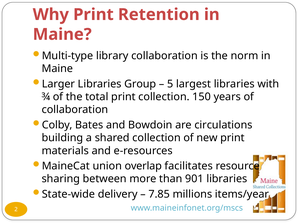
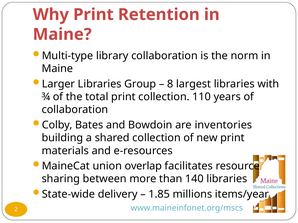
5: 5 -> 8 (170, 84)
150: 150 -> 110 (202, 97)
circulations: circulations -> inventories (223, 125)
901: 901 -> 140 (194, 179)
7.85: 7.85 -> 1.85 (159, 195)
